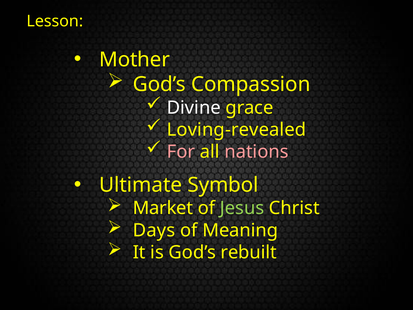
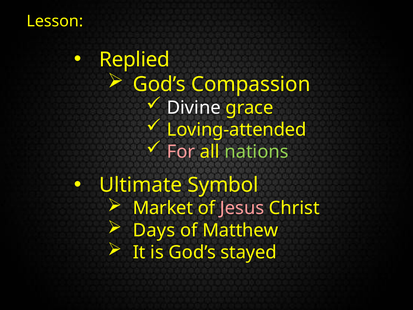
Mother: Mother -> Replied (135, 60)
Loving-revealed: Loving-revealed -> Loving-attended (237, 130)
nations colour: pink -> light green (257, 152)
Jesus colour: light green -> pink (242, 208)
Meaning: Meaning -> Matthew (240, 230)
rebuilt: rebuilt -> stayed (249, 252)
